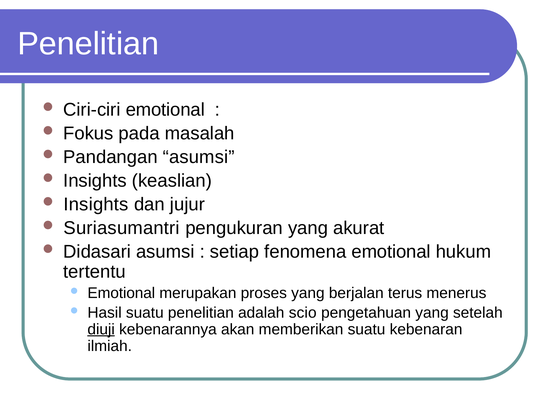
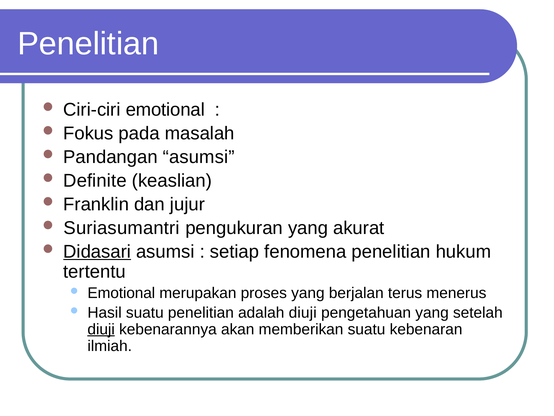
Insights: Insights -> Definite (95, 180)
Insights: Insights -> Franklin (96, 204)
Didasari underline: none -> present (97, 251)
fenomena emotional: emotional -> penelitian (391, 251)
adalah scio: scio -> diuji (303, 312)
